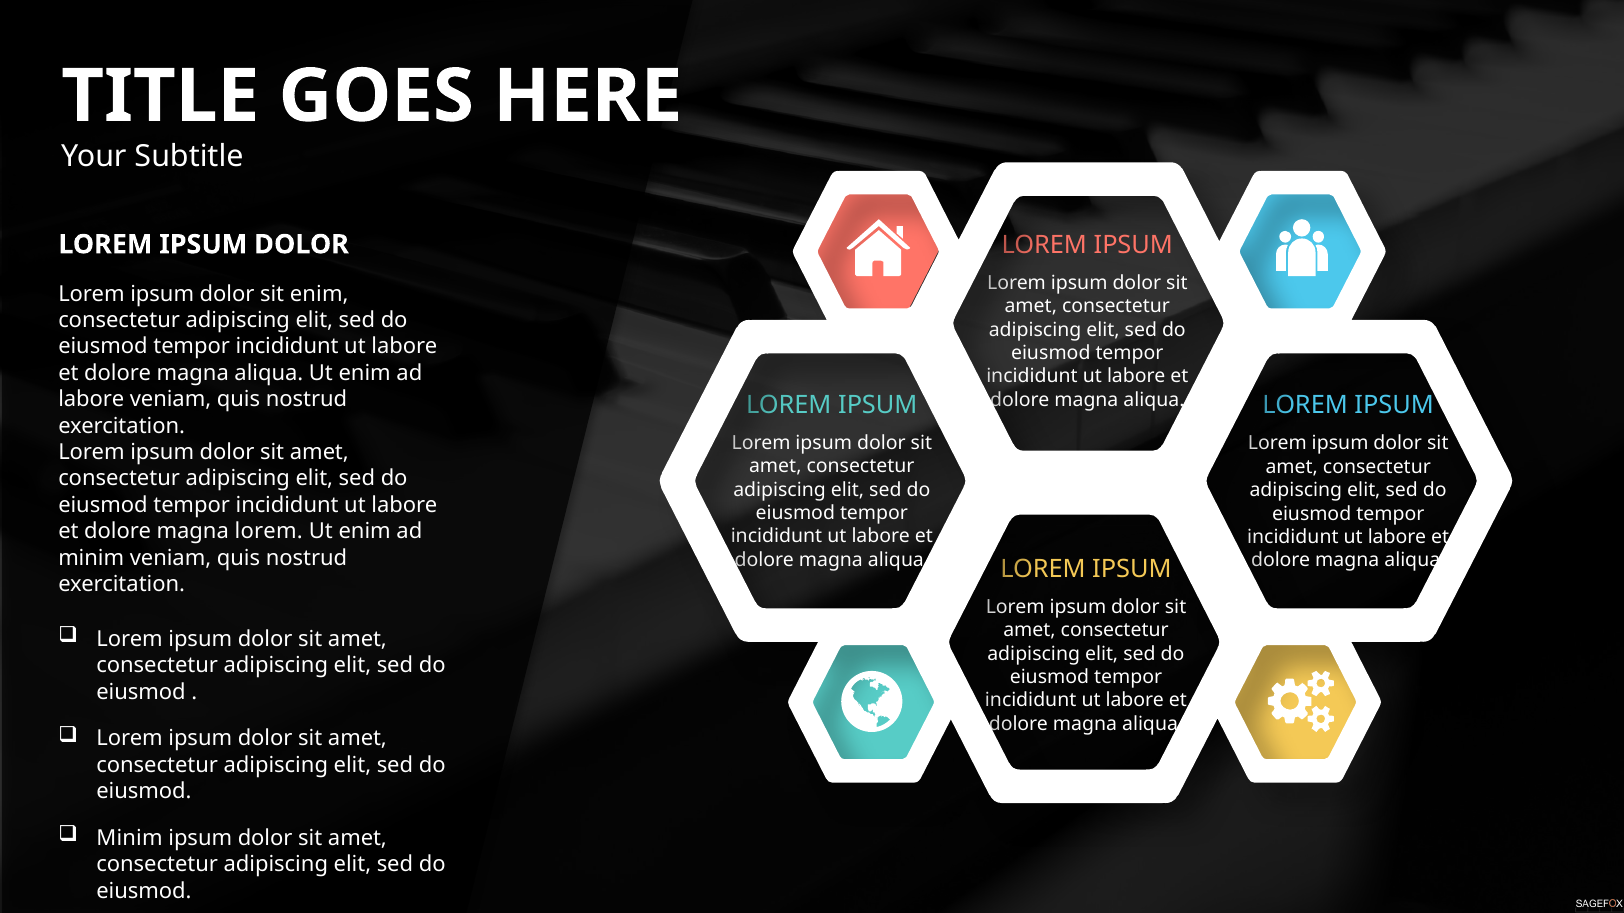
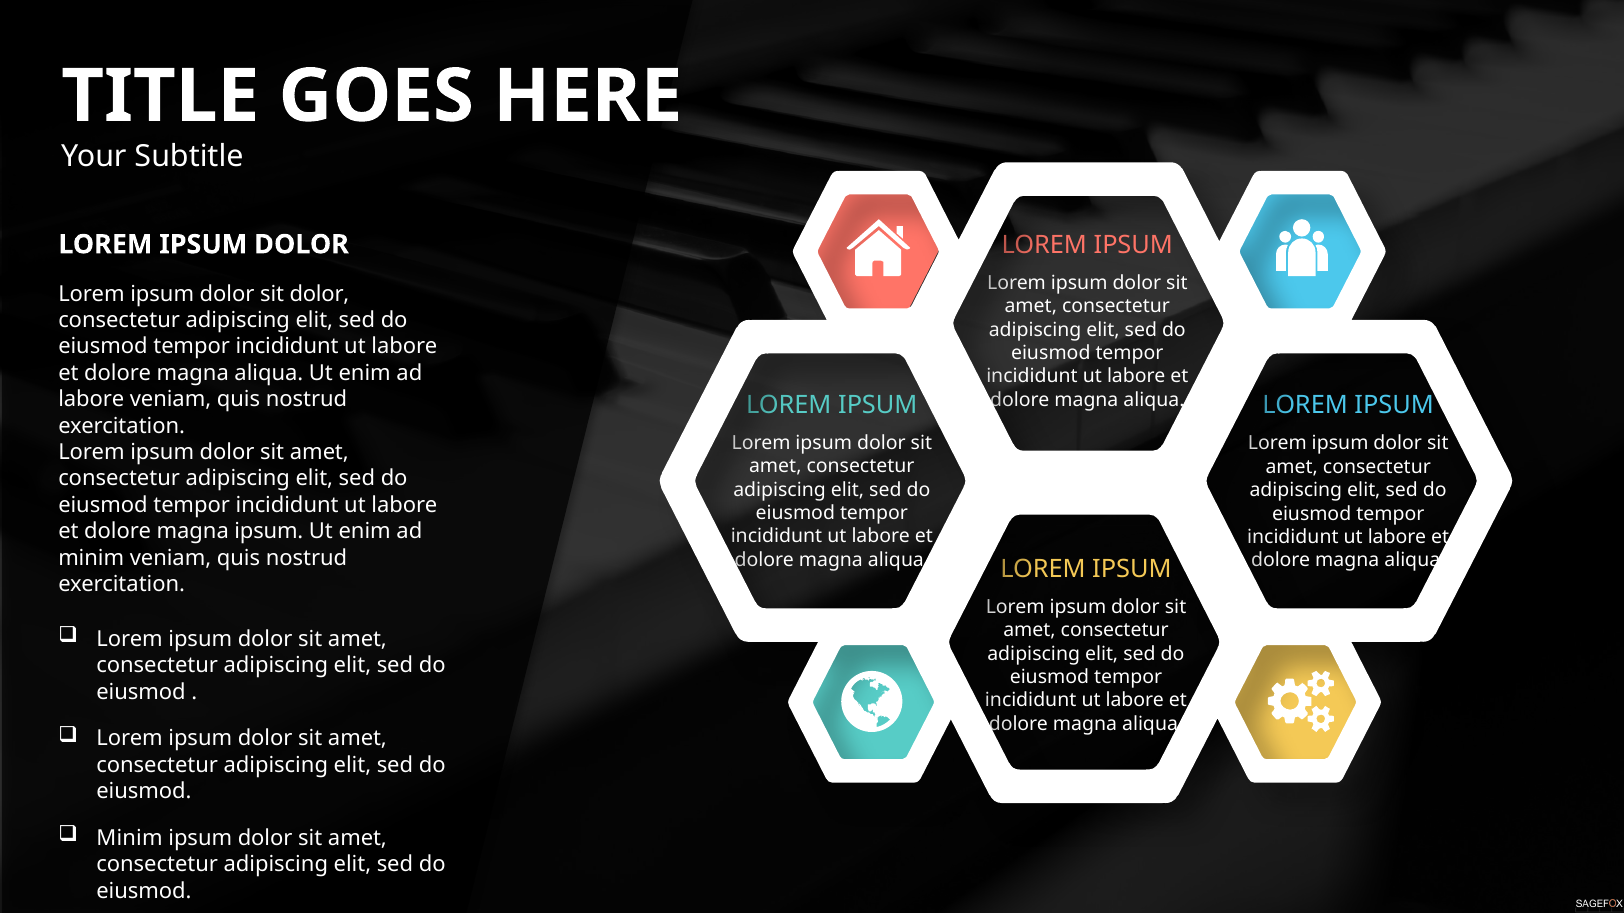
sit enim: enim -> dolor (319, 294)
magna lorem: lorem -> ipsum (269, 532)
